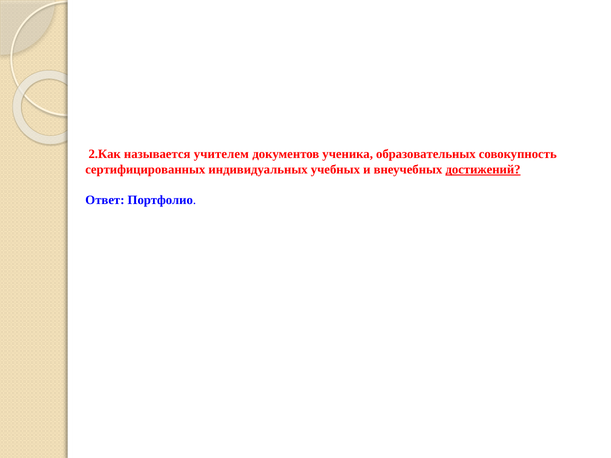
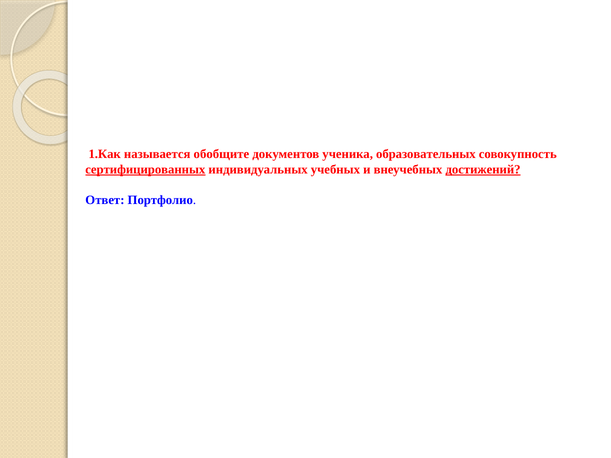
2.Как: 2.Как -> 1.Как (105, 154)
учителем: учителем -> обобщите (221, 154)
сертифицированных underline: none -> present (145, 170)
